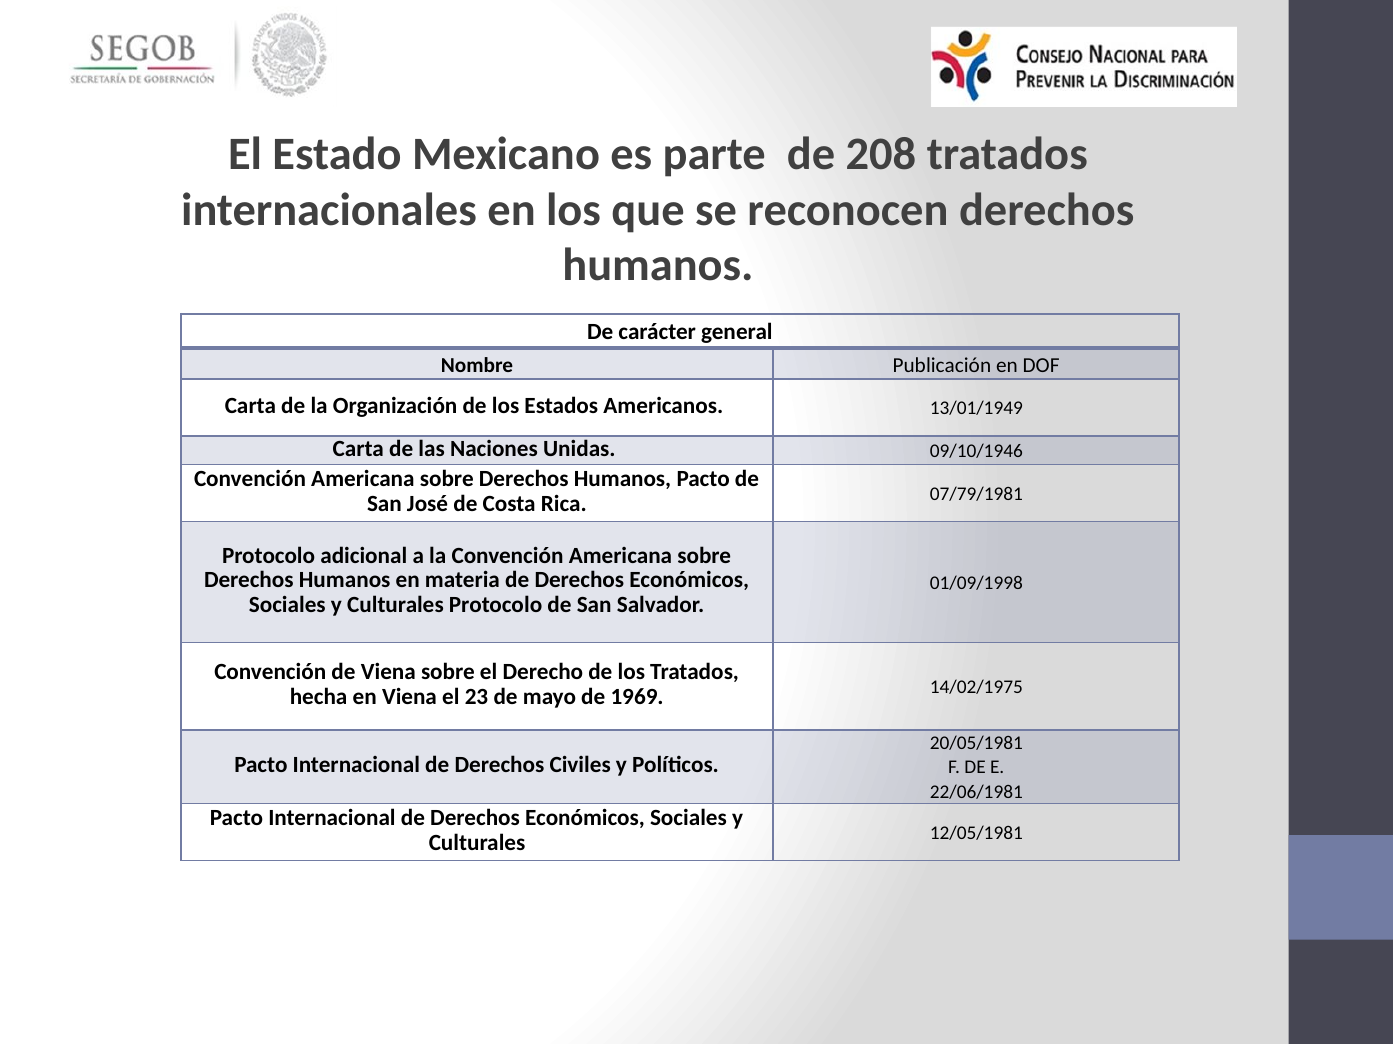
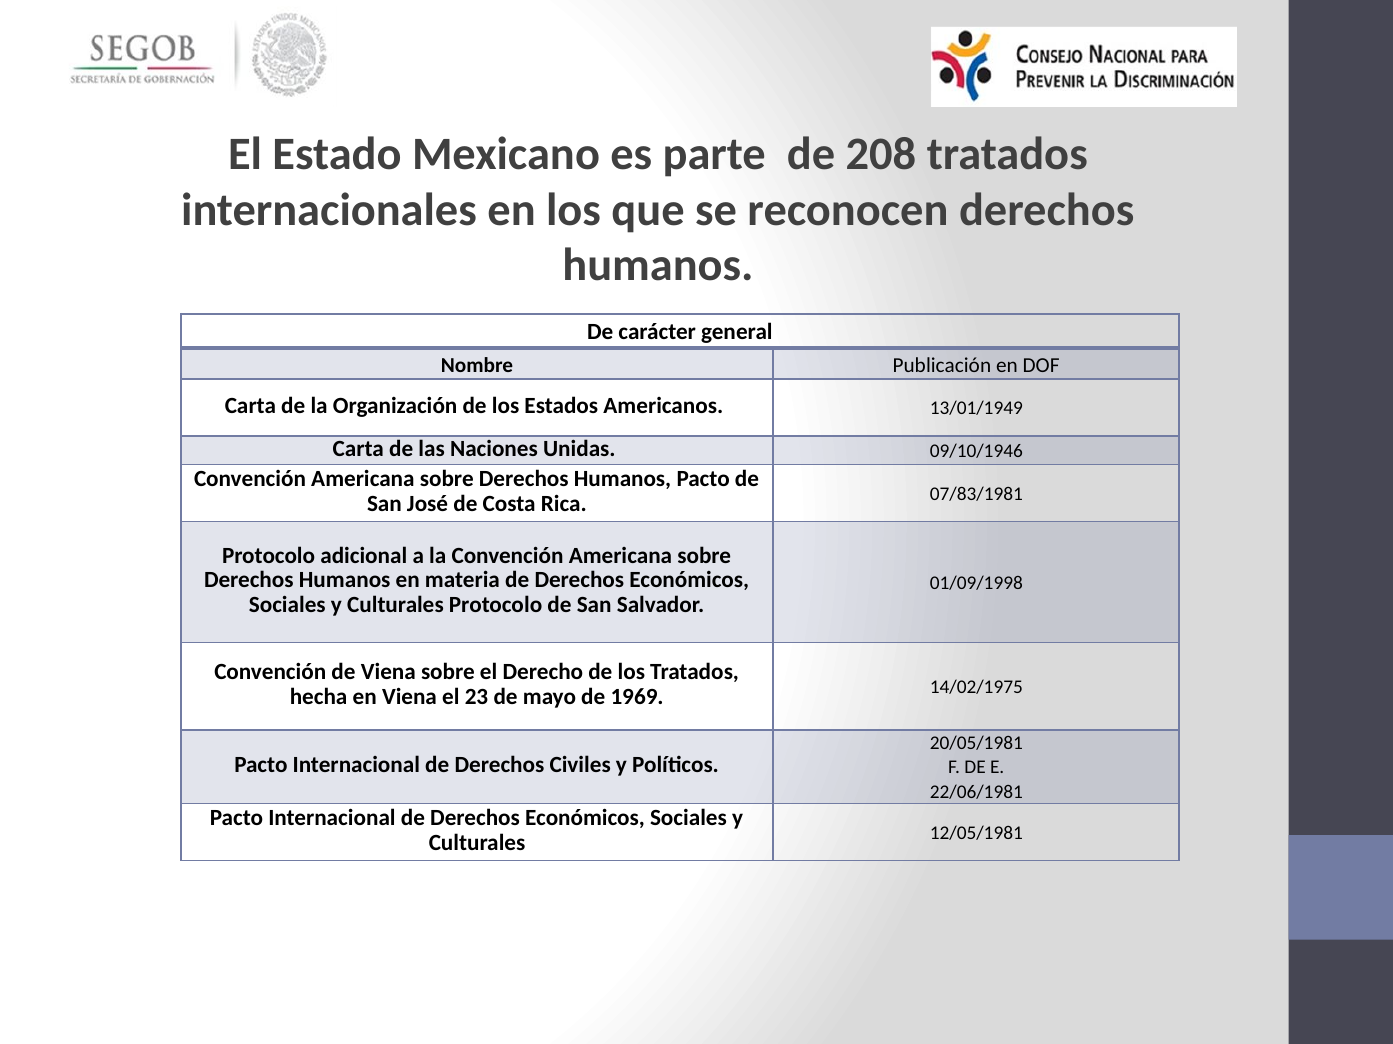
07/79/1981: 07/79/1981 -> 07/83/1981 (976, 494)
